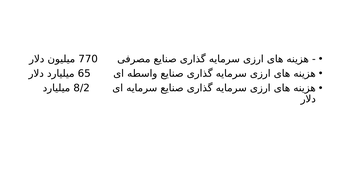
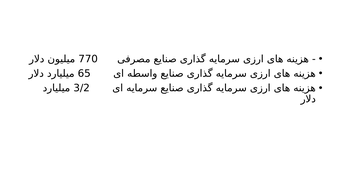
8/2: 8/2 -> 3/2 (82, 88)
